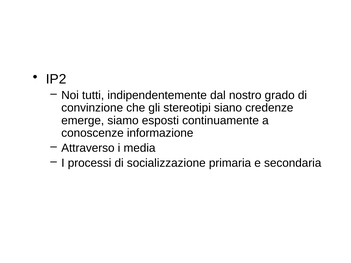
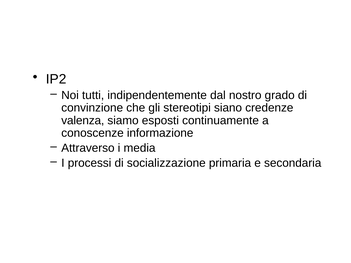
emerge: emerge -> valenza (83, 121)
